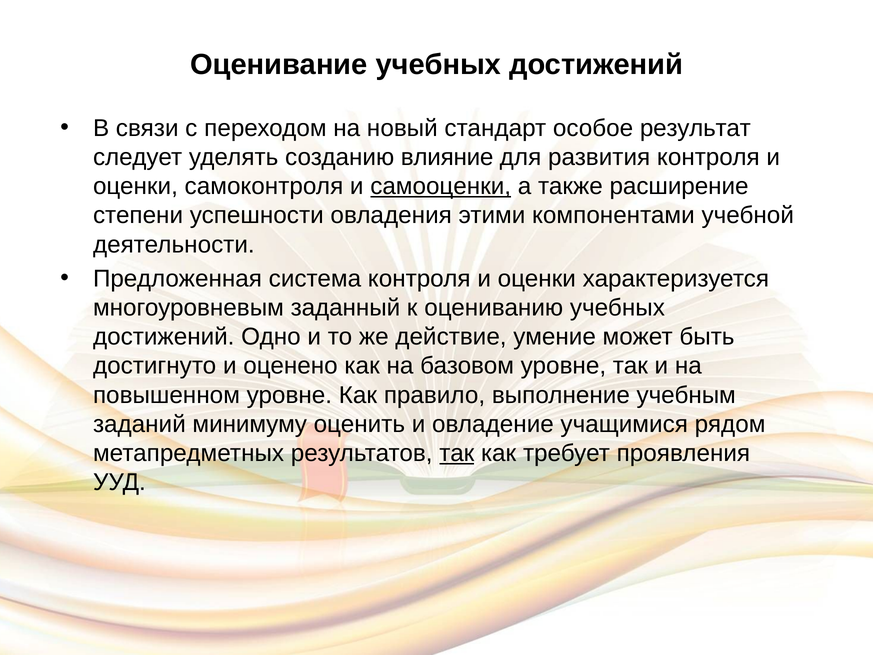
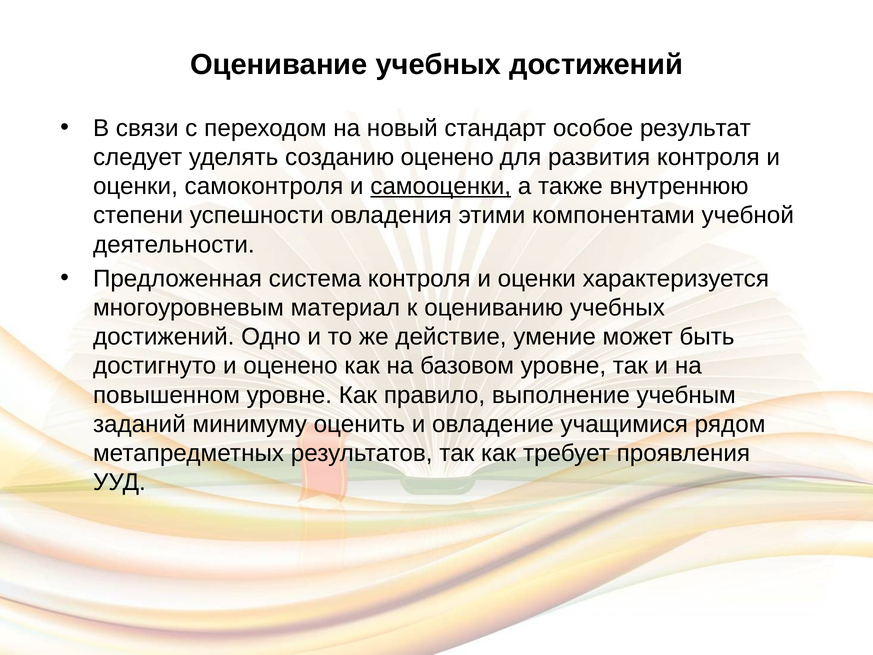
созданию влияние: влияние -> оценено (447, 157)
расширение: расширение -> внутреннюю (679, 186)
заданный: заданный -> материал (345, 308)
так underline: present -> none (457, 453)
